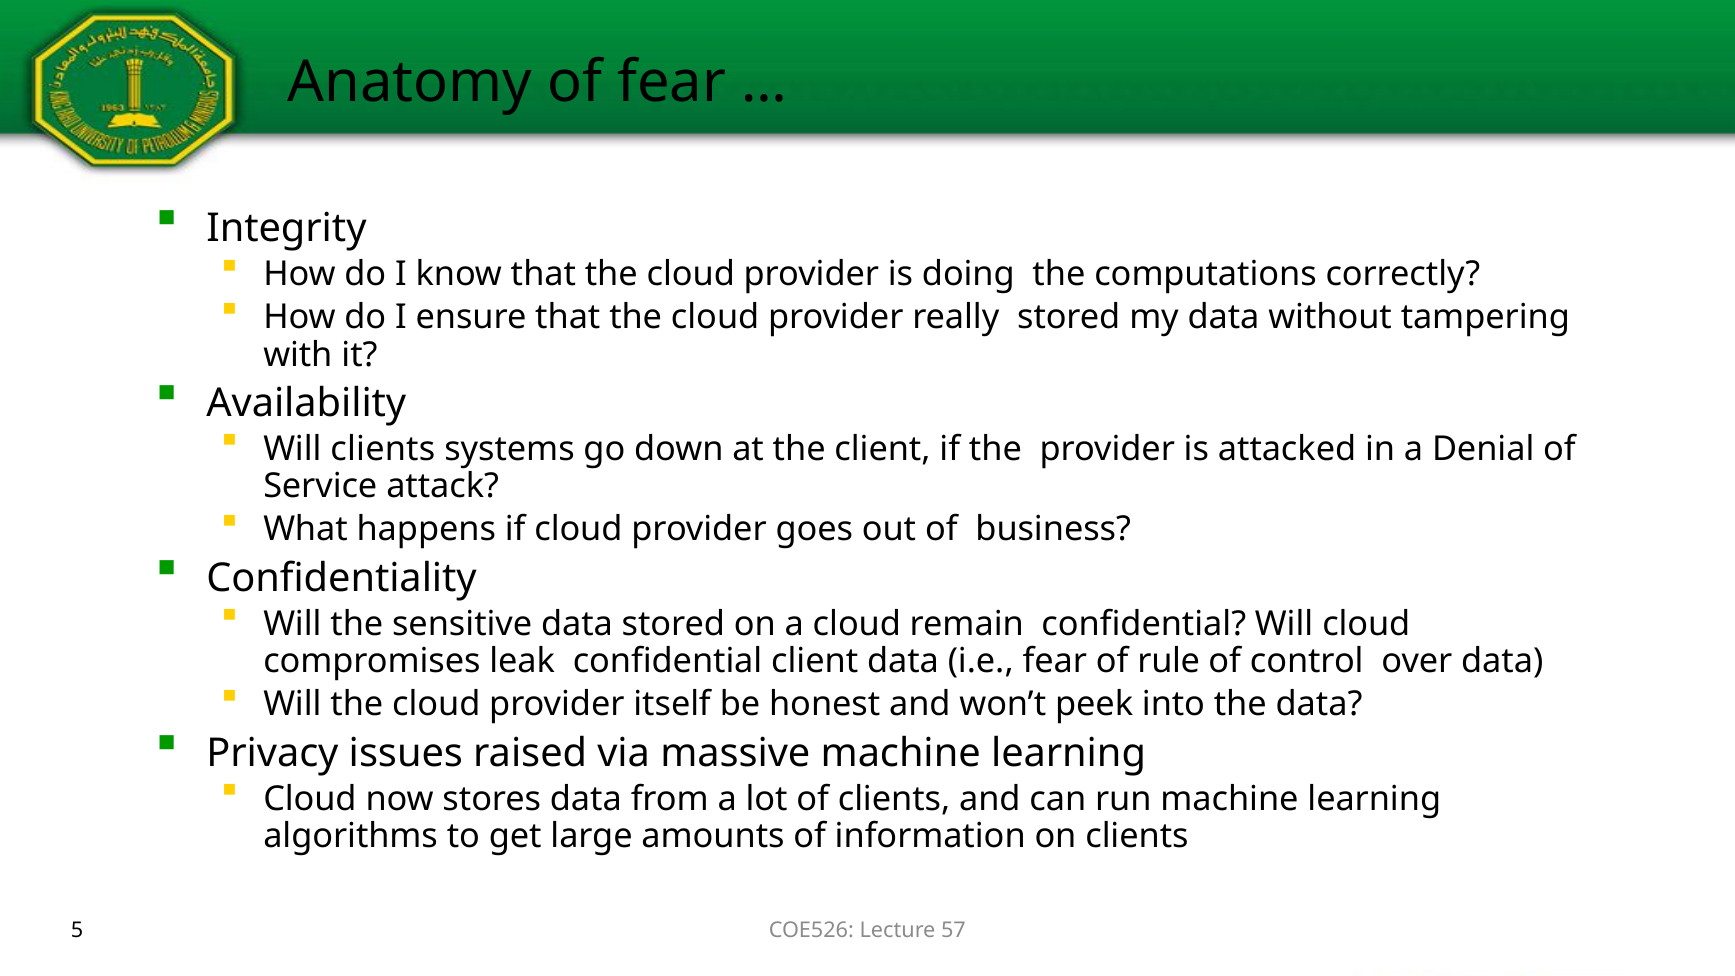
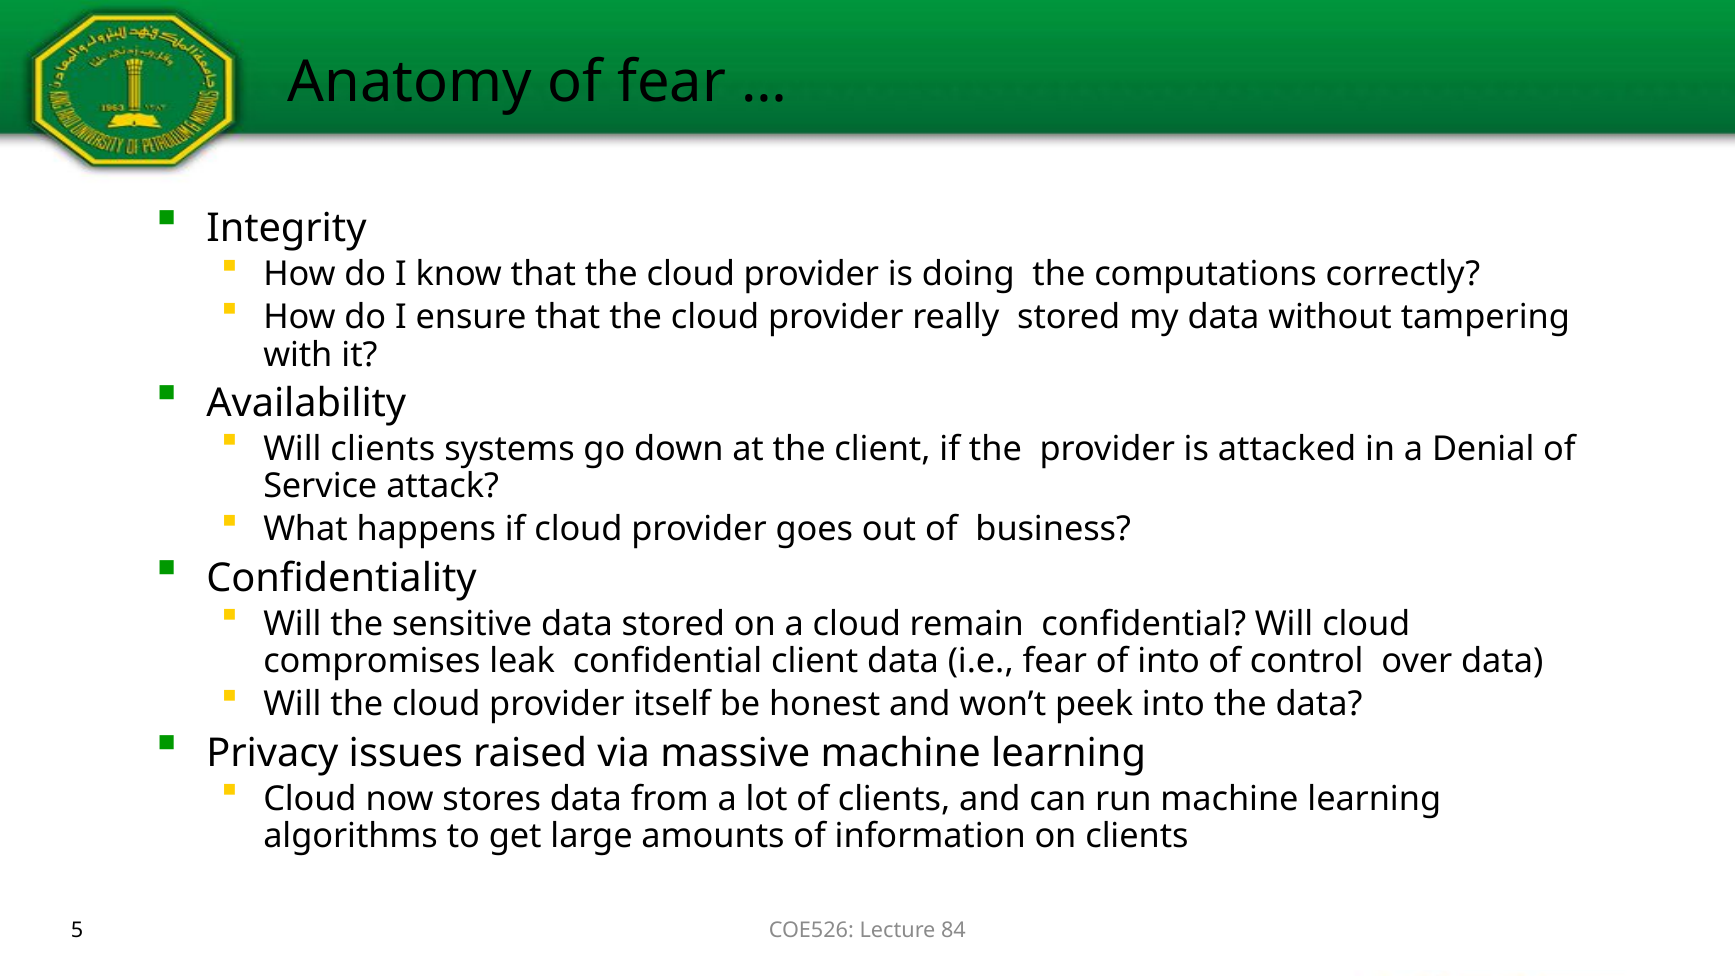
of rule: rule -> into (1169, 661)
57: 57 -> 84 (953, 930)
